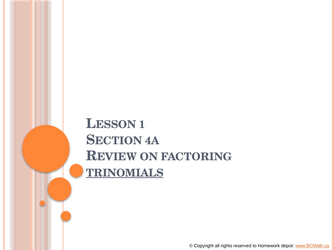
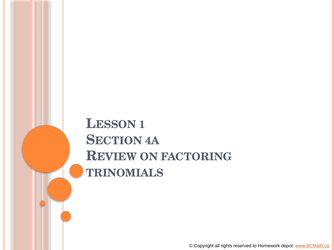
TRINOMIALS underline: present -> none (125, 173)
